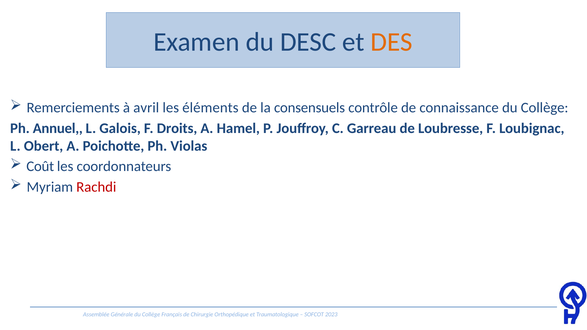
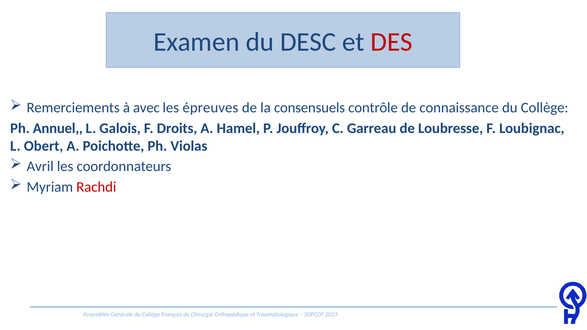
DES colour: orange -> red (391, 42)
avril: avril -> avec (146, 108)
éléments: éléments -> épreuves (210, 108)
Coût: Coût -> Avril (40, 166)
